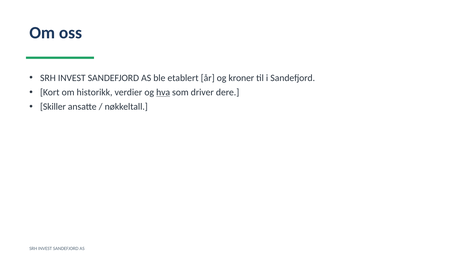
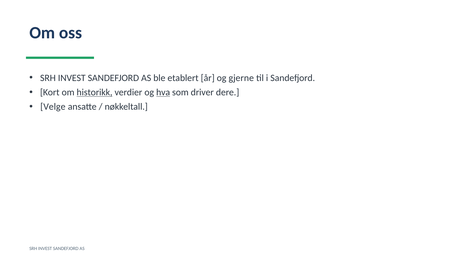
kroner: kroner -> gjerne (241, 78)
historikk underline: none -> present (95, 92)
Skiller: Skiller -> Velge (53, 107)
